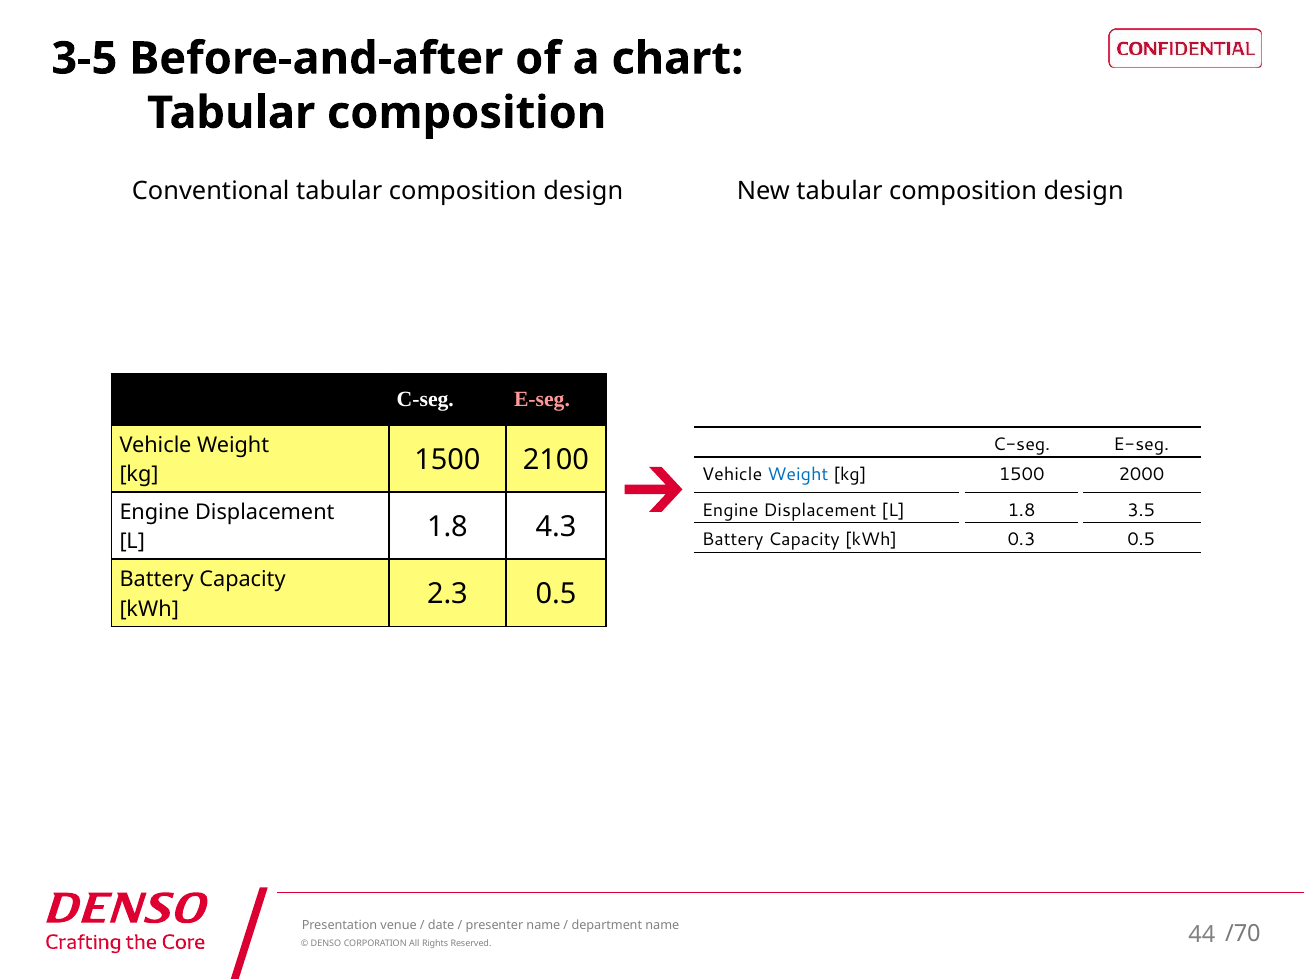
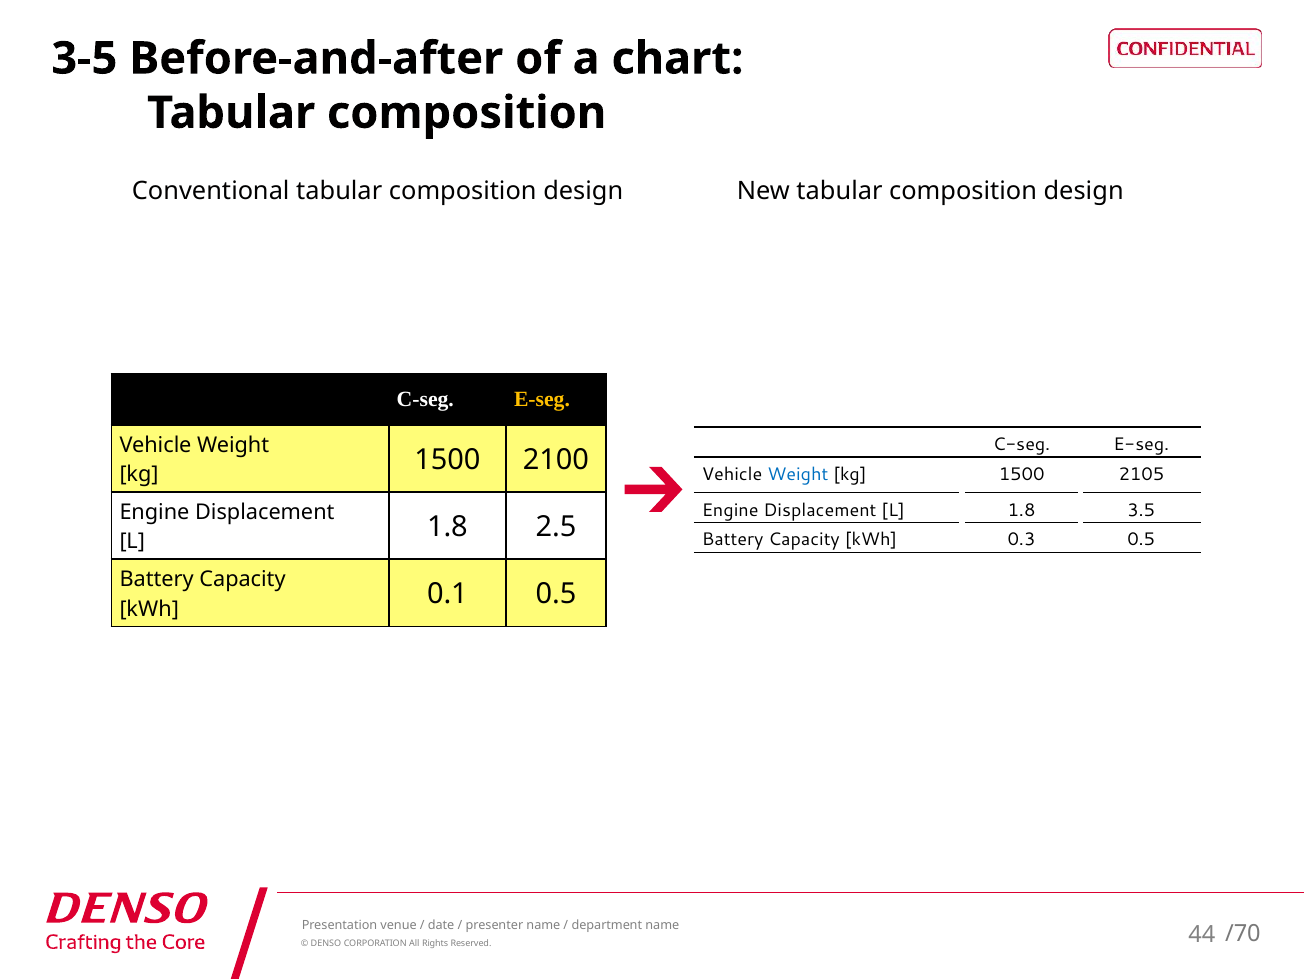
E-seg colour: pink -> yellow (542, 399)
2000: 2000 -> 2105 (1141, 475)
4.3: 4.3 -> 2.5 (556, 527)
2.3: 2.3 -> 0.1 (447, 594)
